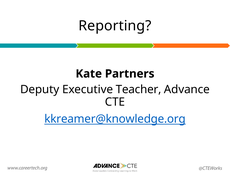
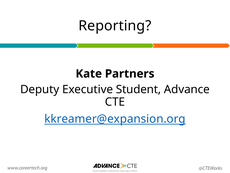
Teacher: Teacher -> Student (139, 89)
kkreamer@knowledge.org: kkreamer@knowledge.org -> kkreamer@expansion.org (115, 119)
